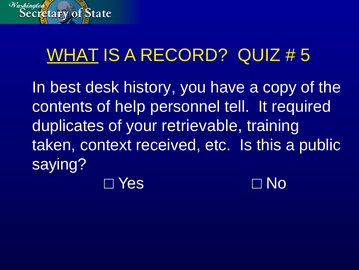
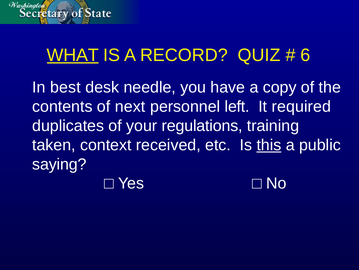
5: 5 -> 6 (305, 55)
history: history -> needle (150, 87)
help: help -> next (130, 106)
tell: tell -> left (237, 106)
retrievable: retrievable -> regulations (202, 126)
this underline: none -> present (269, 145)
